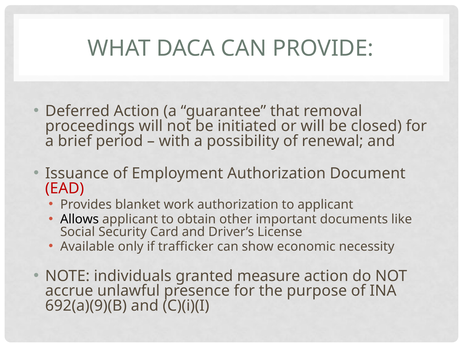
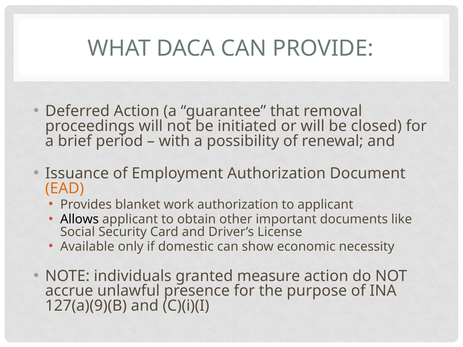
EAD colour: red -> orange (65, 188)
trafficker: trafficker -> domestic (186, 247)
692(a)(9)(B: 692(a)(9)(B -> 127(a)(9)(B (86, 306)
